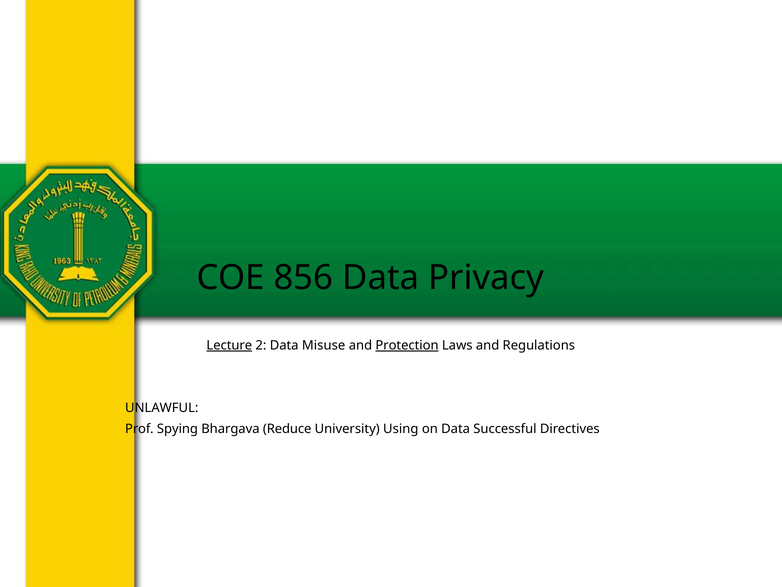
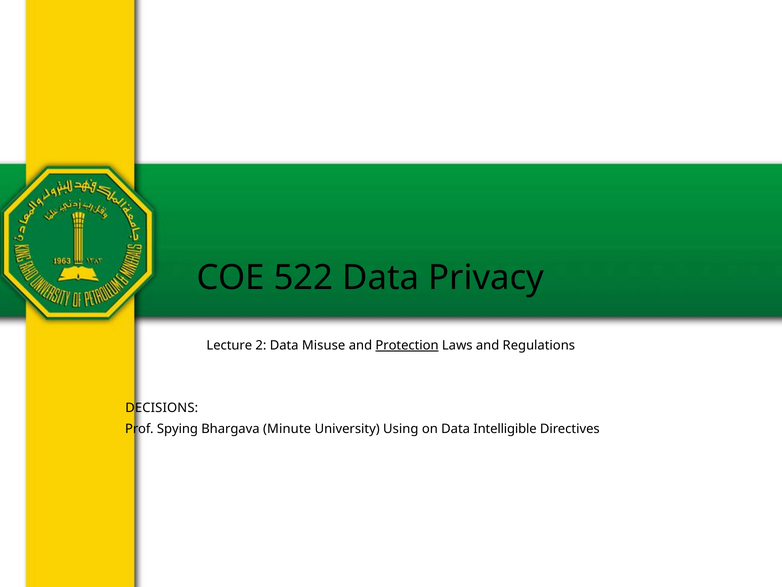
856: 856 -> 522 (303, 277)
Lecture underline: present -> none (229, 345)
UNLAWFUL: UNLAWFUL -> DECISIONS (162, 408)
Reduce: Reduce -> Minute (287, 428)
Successful: Successful -> Intelligible (505, 428)
